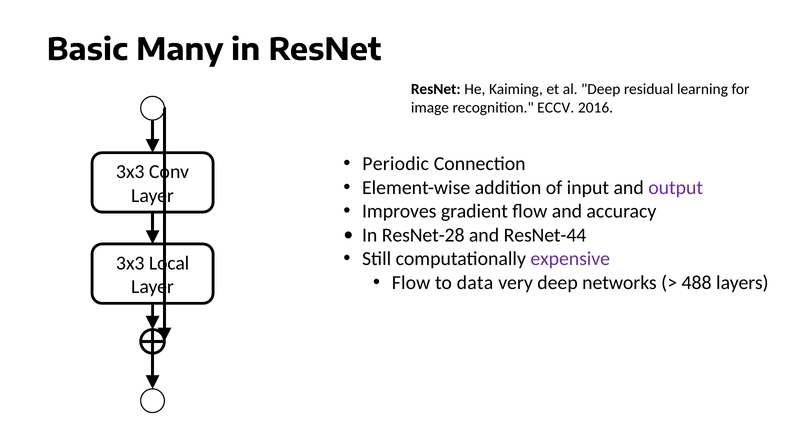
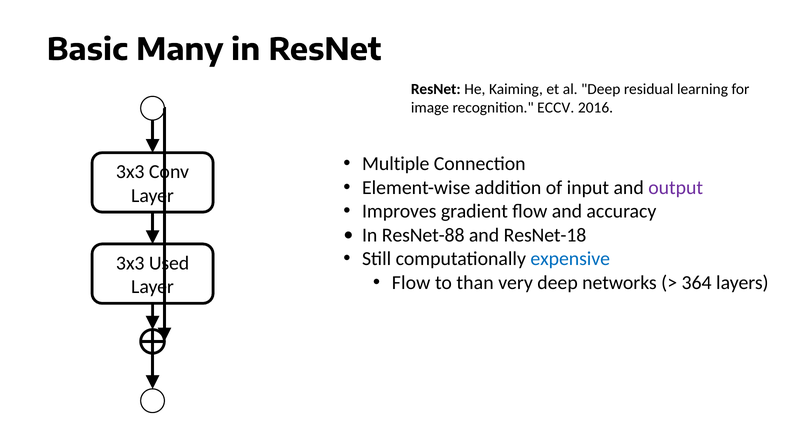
Periodic: Periodic -> Multiple (396, 164)
ResNet-28: ResNet-28 -> ResNet-88 (423, 235)
ResNet-44: ResNet-44 -> ResNet-18 (545, 235)
expensive colour: purple -> blue (570, 259)
Local: Local -> Used (169, 263)
data: data -> than (475, 283)
488: 488 -> 364 (697, 283)
